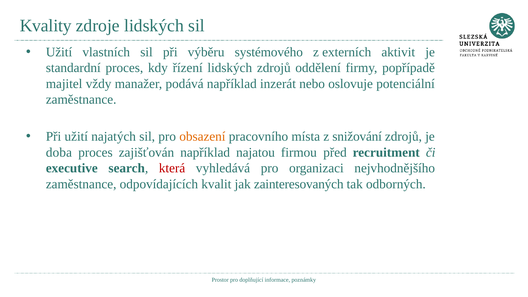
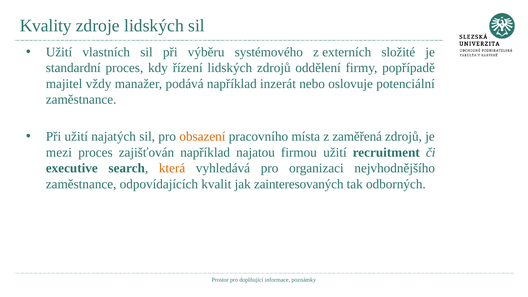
aktivit: aktivit -> složité (398, 52)
snižování: snižování -> zaměřená (357, 137)
doba: doba -> mezi (59, 152)
firmou před: před -> užití (335, 152)
která colour: red -> orange (172, 168)
